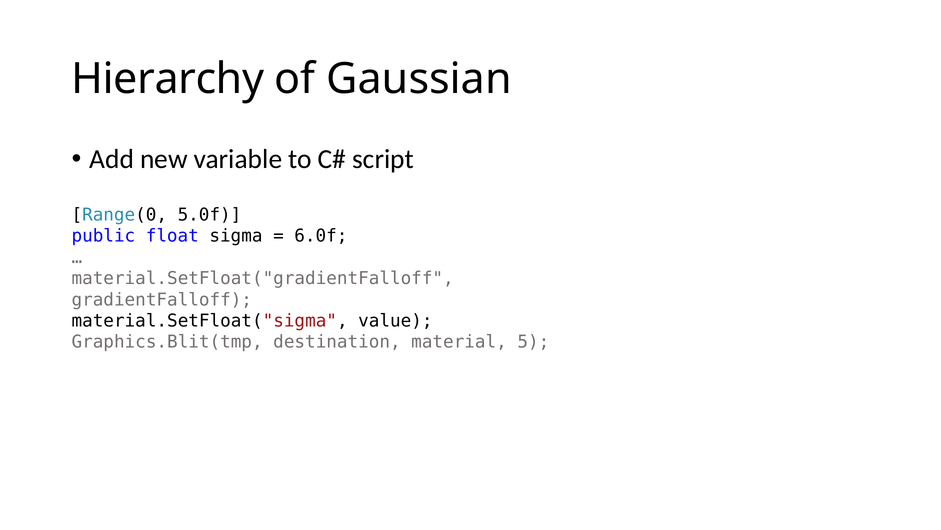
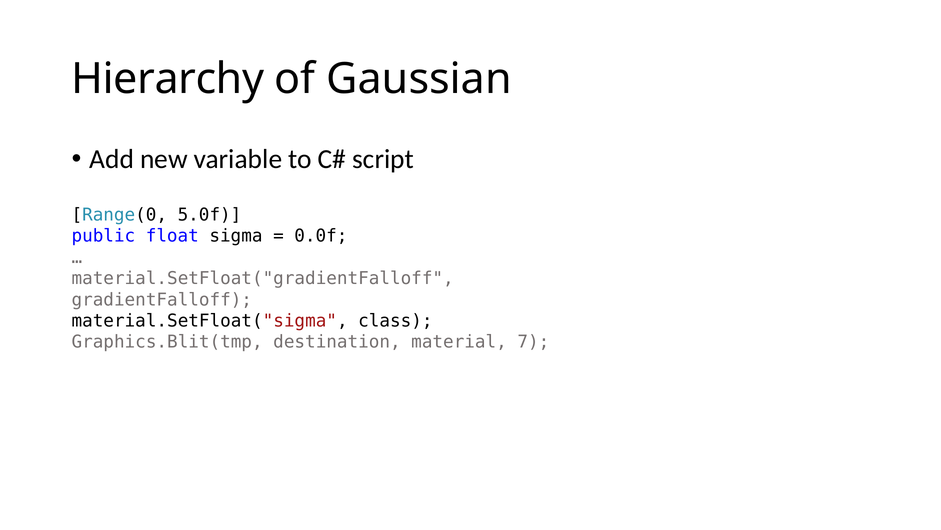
6.0f: 6.0f -> 0.0f (321, 236)
value: value -> class (395, 321)
5: 5 -> 7 (533, 342)
